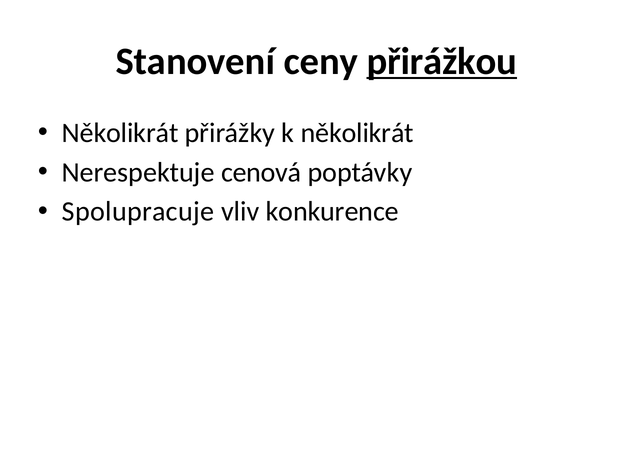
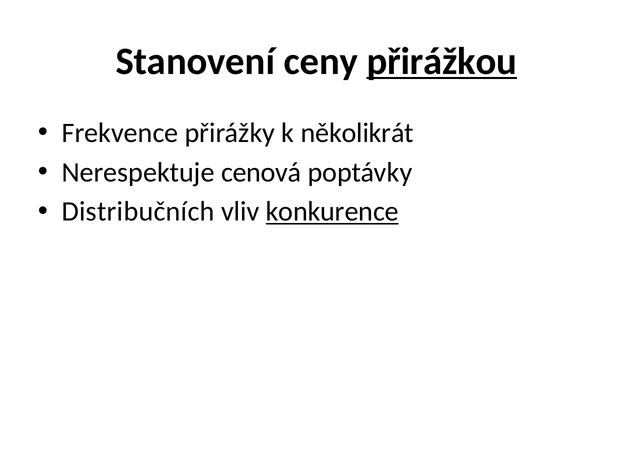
Několikrát: Několikrát -> Frekvence (120, 133)
Spolupracuje: Spolupracuje -> Distribučních (138, 212)
konkurence underline: none -> present (332, 212)
